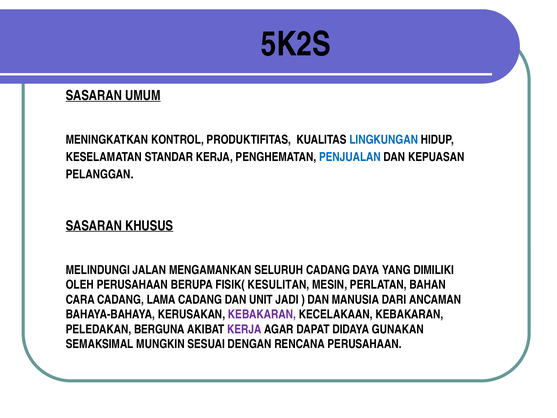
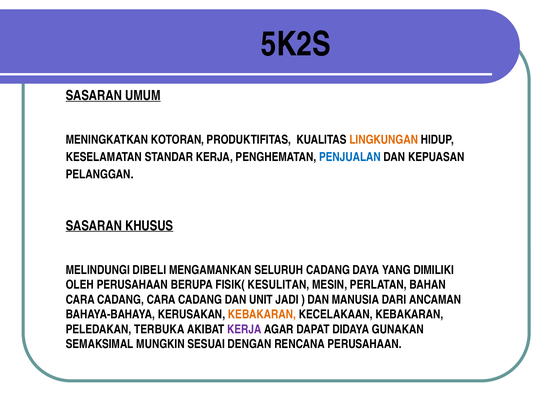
KONTROL: KONTROL -> KOTORAN (178, 140)
LINGKUNGAN colour: blue -> orange (384, 140)
JALAN: JALAN -> DIBELI (149, 270)
CADANG LAMA: LAMA -> CARA (161, 299)
KEBAKARAN colour: purple -> orange (262, 314)
BERGUNA: BERGUNA -> TERBUKA (159, 329)
